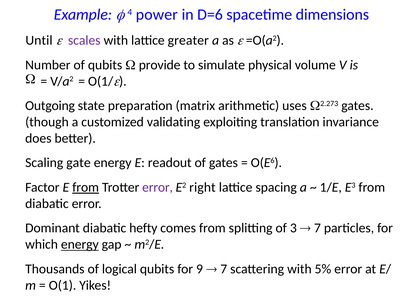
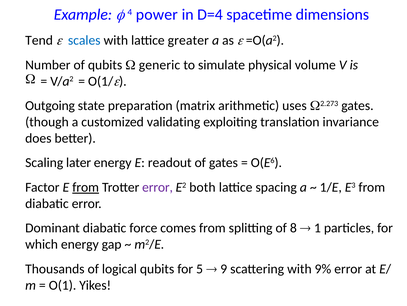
D=6: D=6 -> D=4 (210, 15)
Until: Until -> Tend (39, 40)
scales colour: purple -> blue (84, 40)
provide: provide -> generic (159, 65)
gate: gate -> later (79, 162)
right: right -> both (202, 187)
hefty: hefty -> force (143, 228)
3: 3 -> 8 (293, 228)
7: 7 -> 1 (317, 228)
energy underline: present -> none (80, 244)
9: 9 -> 5 (200, 268)
7: 7 -> 9 (224, 268)
5%: 5% -> 9% (323, 268)
